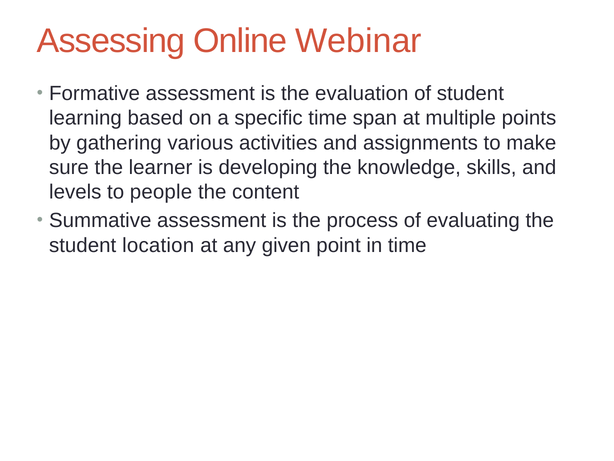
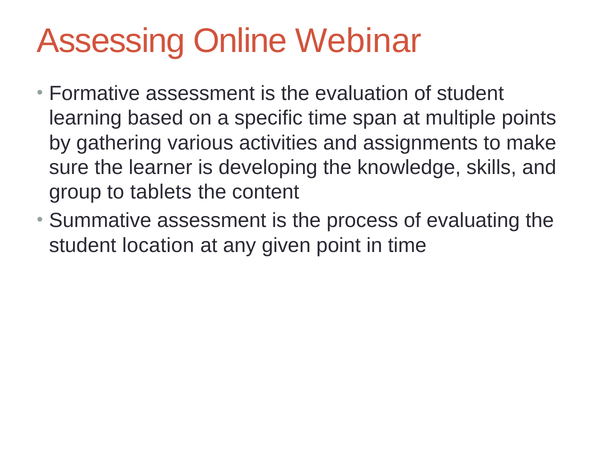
levels: levels -> group (75, 192)
people: people -> tablets (161, 192)
